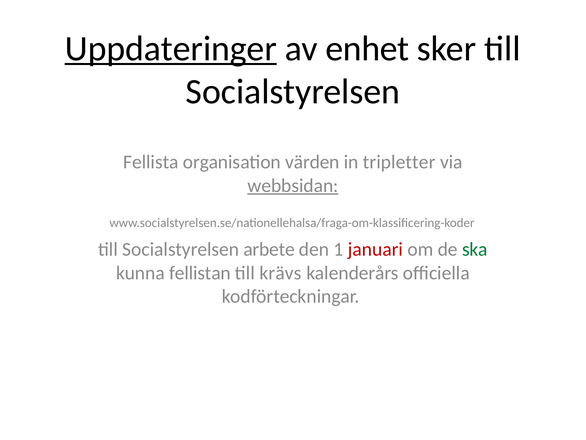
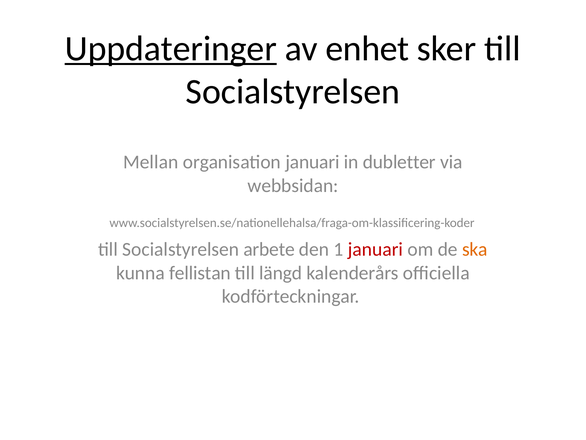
Fellista: Fellista -> Mellan (151, 162)
organisation värden: värden -> januari (312, 162)
tripletter: tripletter -> dubletter (399, 162)
webbsidan underline: present -> none (293, 185)
ska colour: green -> orange (475, 249)
krävs: krävs -> längd (281, 273)
